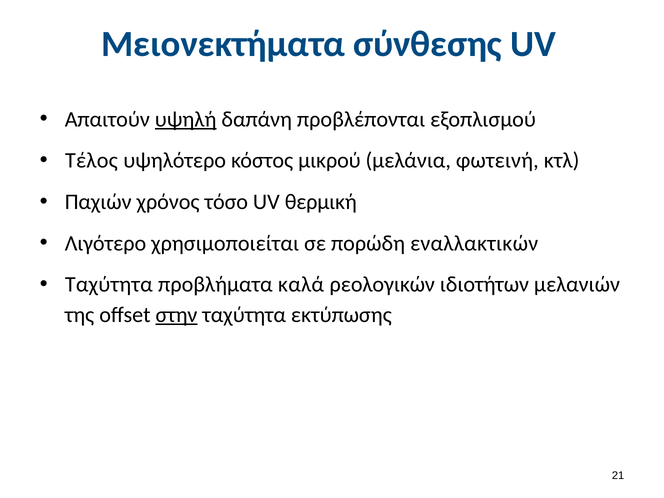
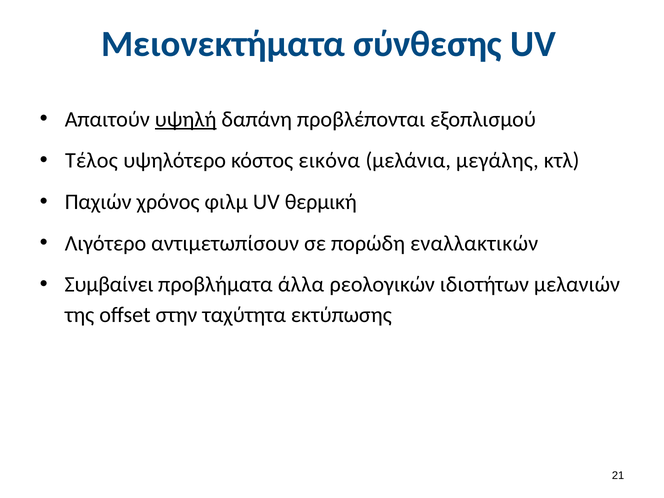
μικρού: μικρού -> εικόνα (329, 161)
φωτεινή: φωτεινή -> μεγάλης (497, 161)
τόσο: τόσο -> φιλμ (226, 202)
χρησιμοποιείται: χρησιμοποιείται -> αντιμετωπίσουν (225, 243)
Ταχύτητα: Ταχύτητα -> Συμβαίνει (109, 285)
καλά: καλά -> άλλα (301, 285)
στην underline: present -> none (176, 315)
